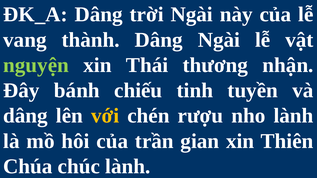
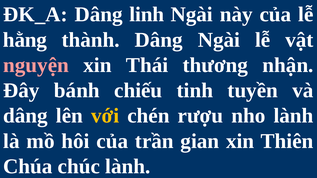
trời: trời -> linh (147, 15)
vang: vang -> hằng (25, 40)
nguyện colour: light green -> pink (36, 65)
